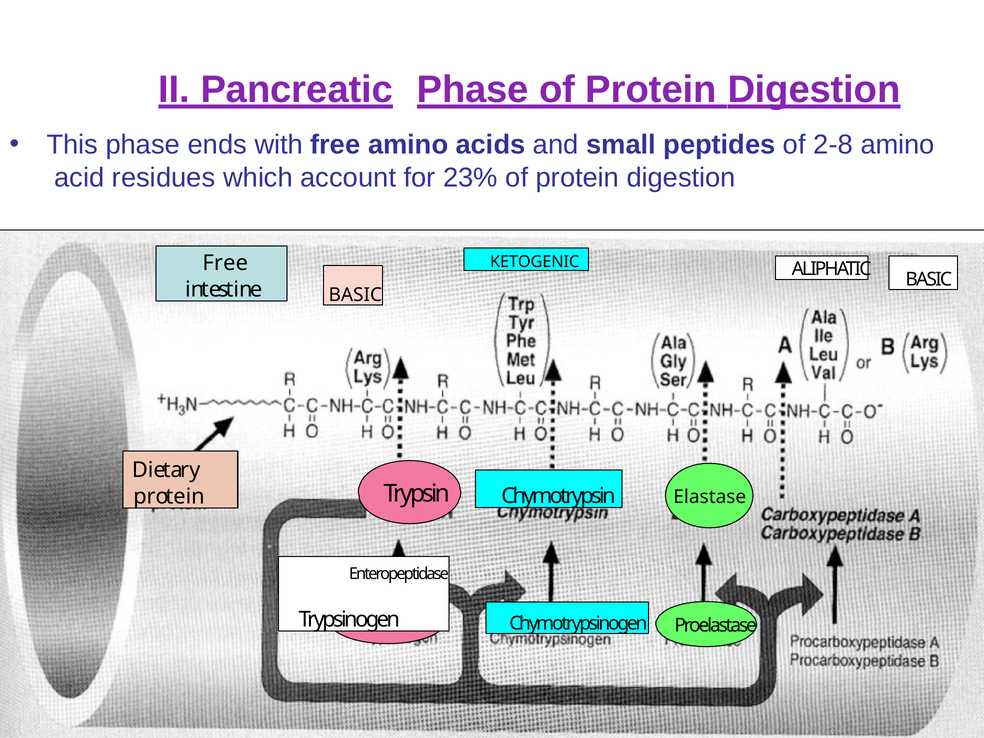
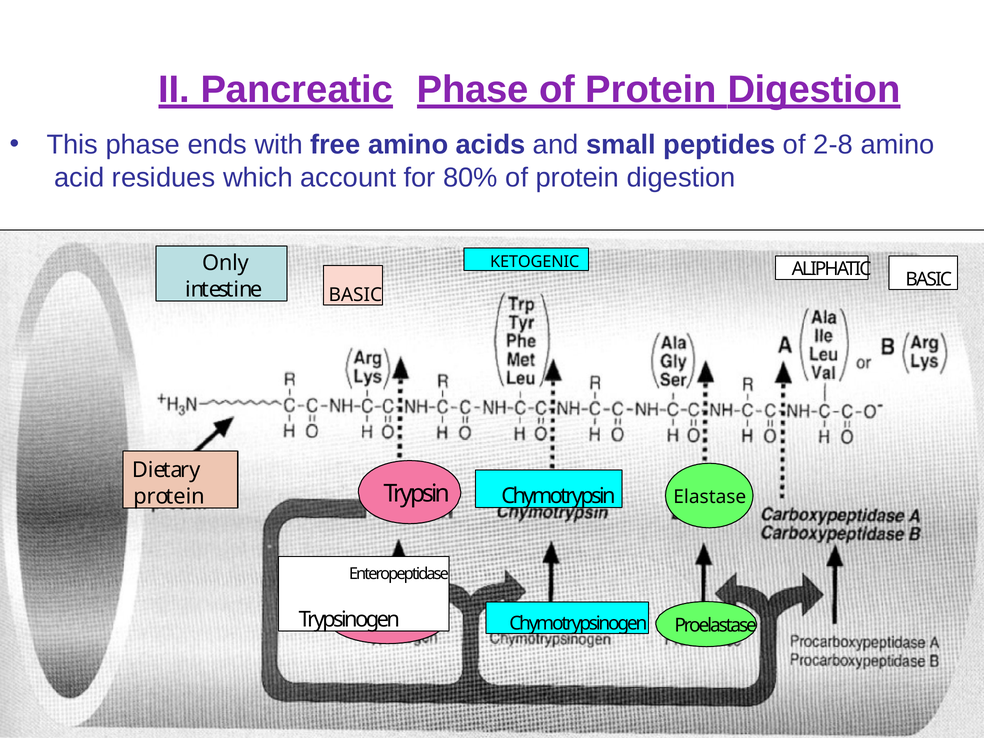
23%: 23% -> 80% (470, 178)
Free: Free -> Only (225, 263)
